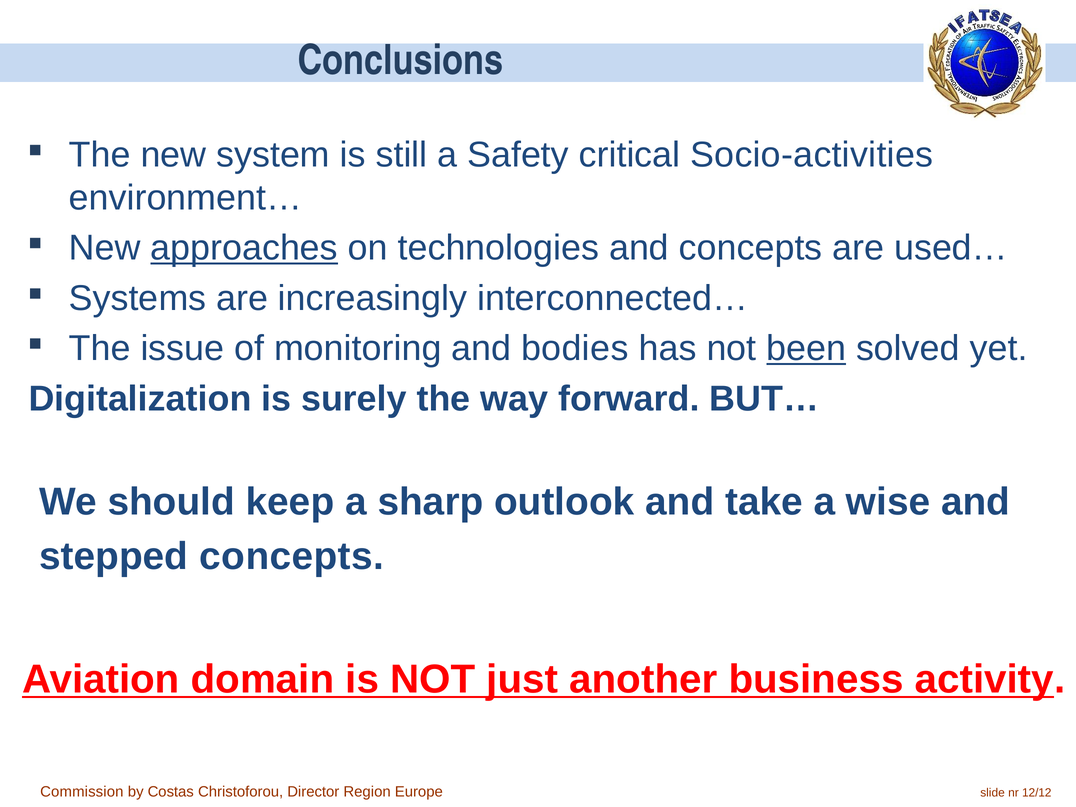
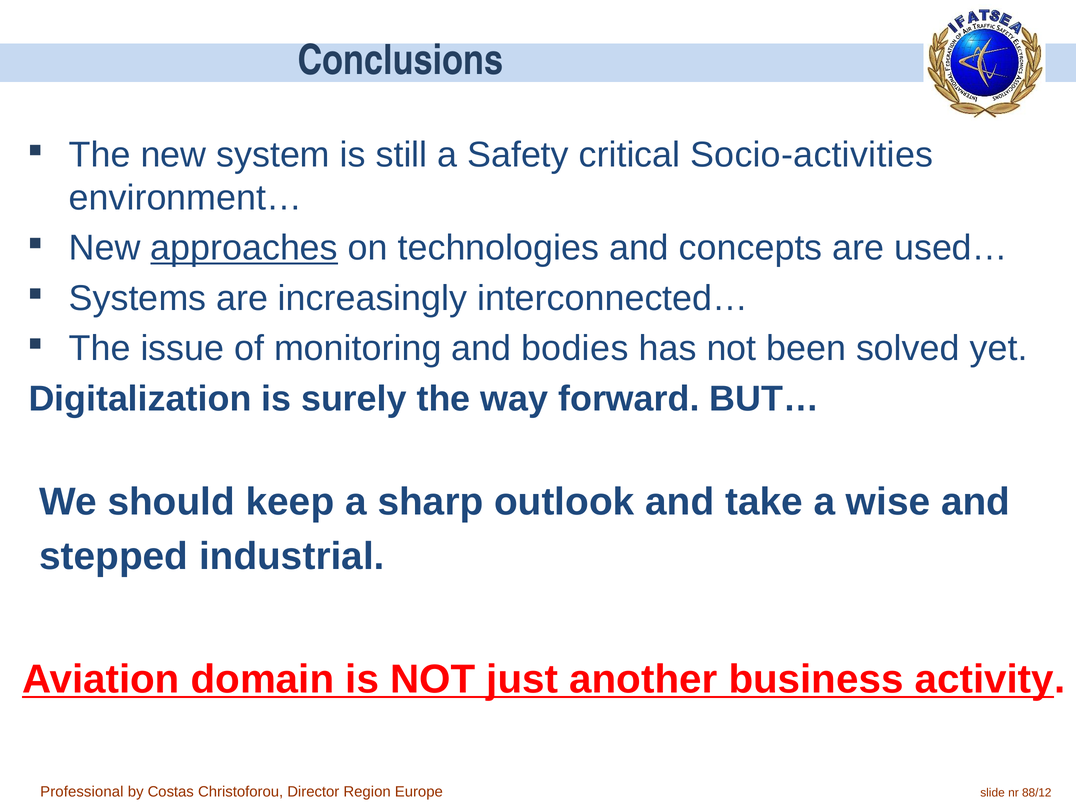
been underline: present -> none (806, 348)
stepped concepts: concepts -> industrial (292, 556)
Commission: Commission -> Professional (82, 792)
12/12: 12/12 -> 88/12 (1037, 793)
